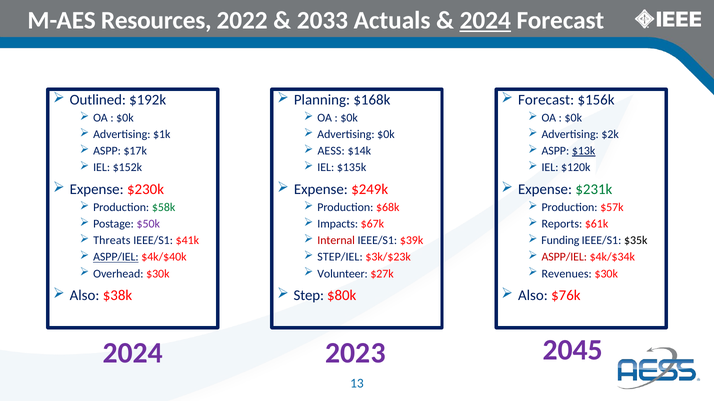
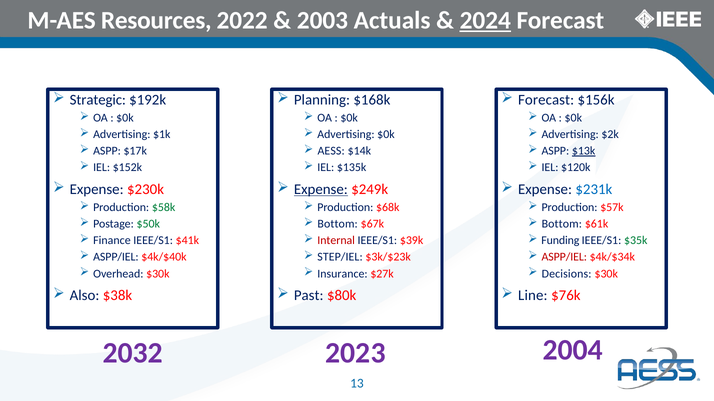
2033: 2033 -> 2003 (322, 20)
Outlined: Outlined -> Strategic (98, 100)
Expense underline: none -> present (321, 190)
$231k colour: green -> blue (594, 190)
$50k colour: purple -> green (148, 224)
Impacts: Impacts -> Bottom (338, 224)
Reports: Reports -> Bottom (562, 224)
Threats: Threats -> Finance (112, 241)
$35k colour: black -> green (636, 241)
ASPP/IEL underline: present -> none (116, 257)
Volunteer: Volunteer -> Insurance (343, 274)
Revenues: Revenues -> Decisions (567, 274)
Step: Step -> Past (309, 296)
Also: Also -> Line (533, 296)
2024: 2024 -> 2032 (133, 353)
2045: 2045 -> 2004 (573, 351)
